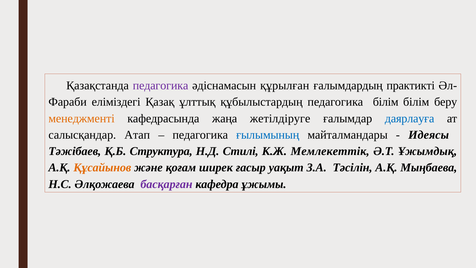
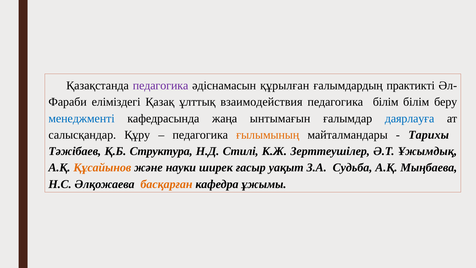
құбылыстардың: құбылыстардың -> взаимодействия (261, 102)
менеджменті colour: orange -> blue (82, 118)
жетілдіруге: жетілдіруге -> ынтымағын (280, 118)
Атап: Атап -> Құру (137, 135)
ғылымының colour: blue -> orange (268, 135)
Идеясы: Идеясы -> Тарихы (429, 135)
Мемлекеттік: Мемлекеттік -> Зерттеушілер (330, 151)
қоғам: қоғам -> науки (181, 168)
Тәсілін: Тәсілін -> Судьба (352, 168)
басқарған colour: purple -> orange (166, 184)
